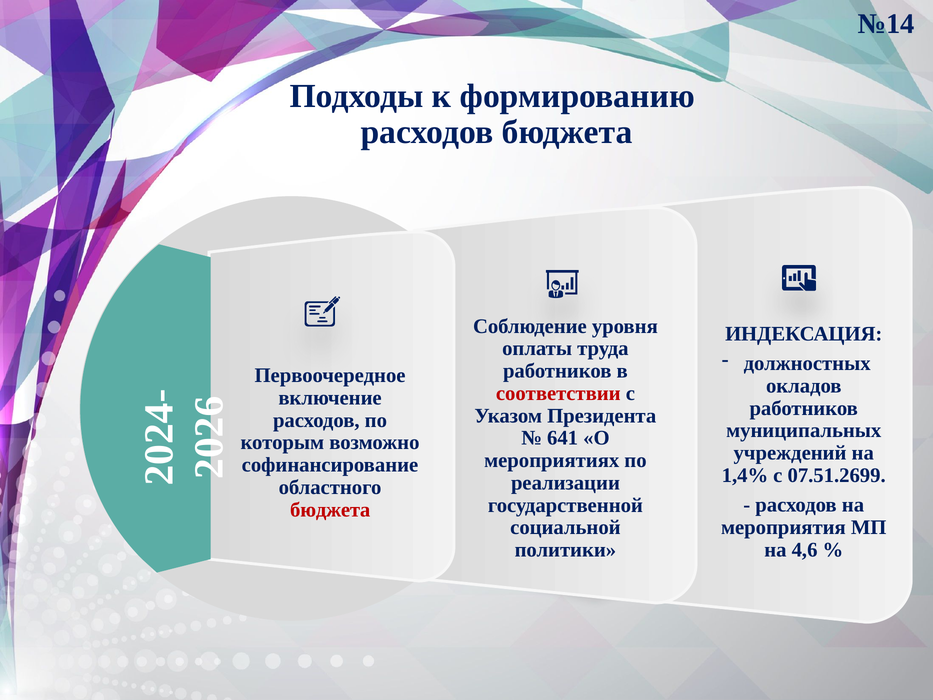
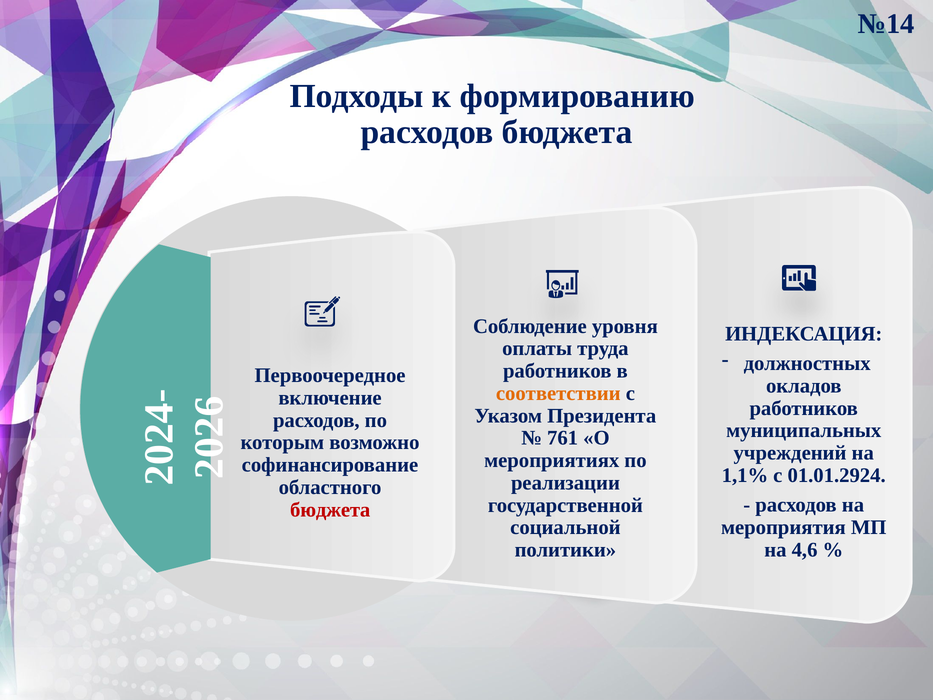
соответствии colour: red -> orange (558, 393)
641: 641 -> 761 (563, 438)
1,4%: 1,4% -> 1,1% (745, 475)
07.51.2699: 07.51.2699 -> 01.01.2924 (837, 475)
